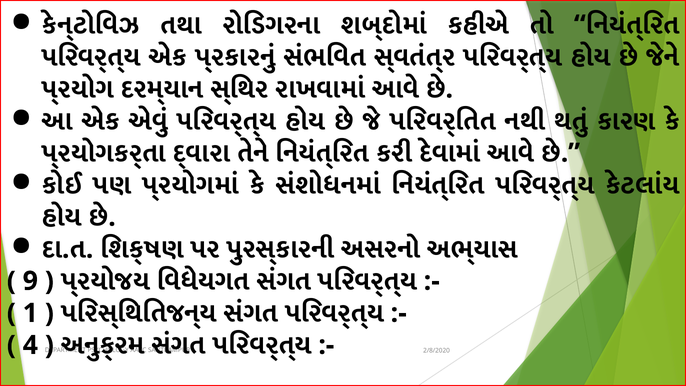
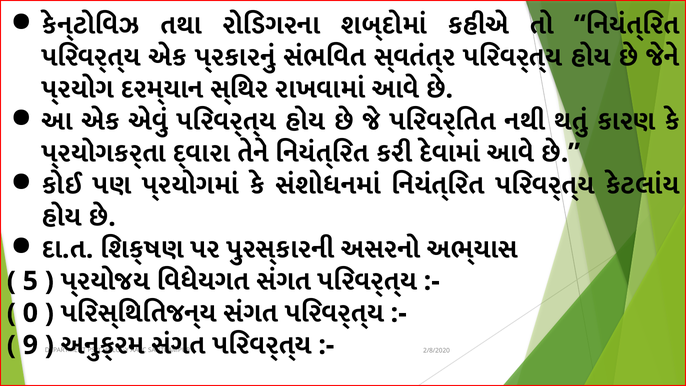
9: 9 -> 5 (30, 281)
1: 1 -> 0 (30, 313)
4: 4 -> 9 (30, 345)
